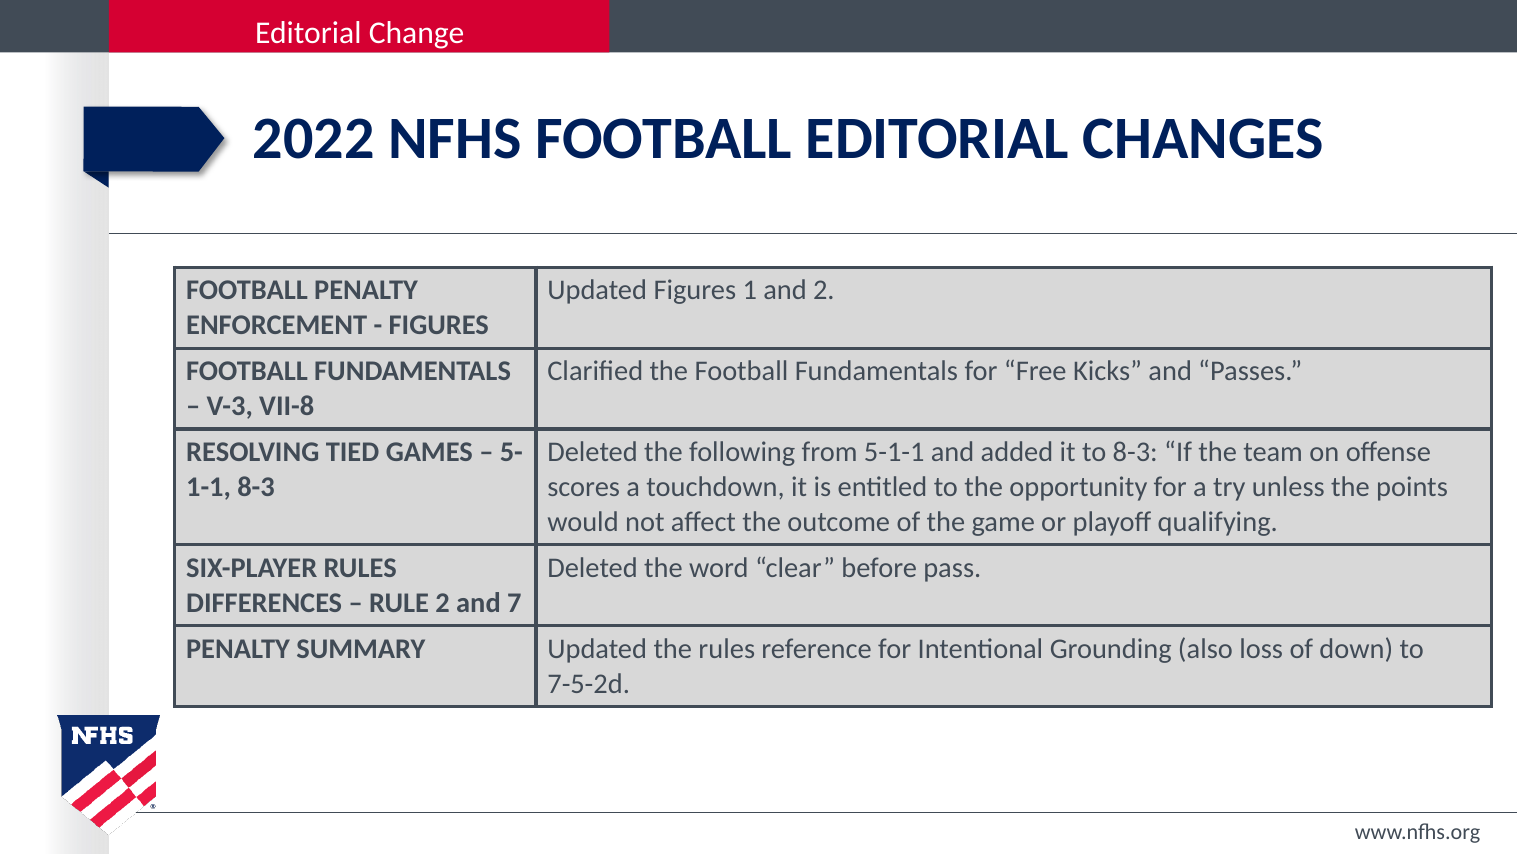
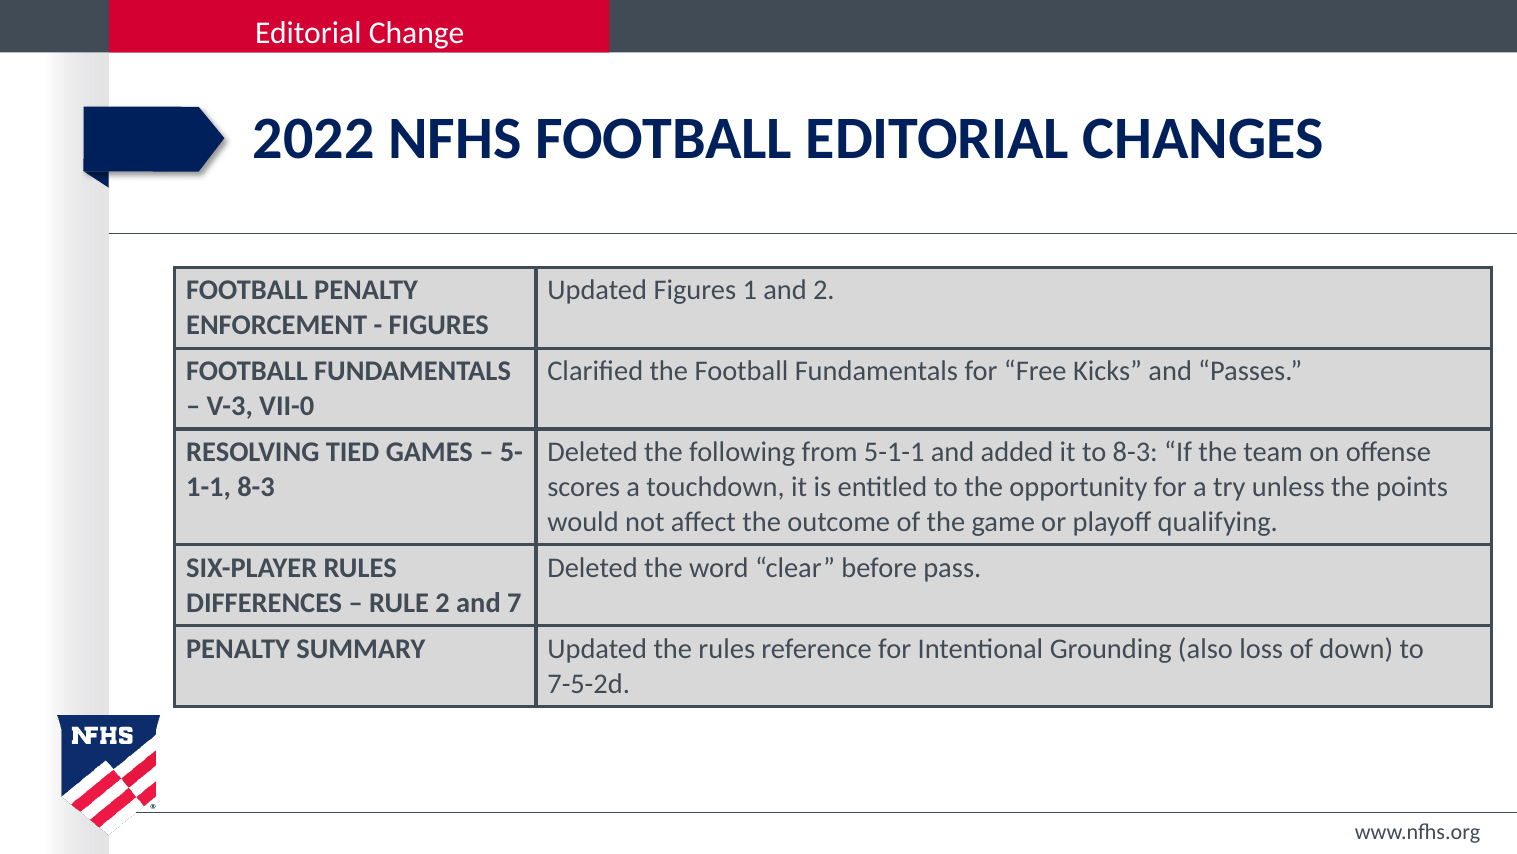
VII-8: VII-8 -> VII-0 (287, 406)
